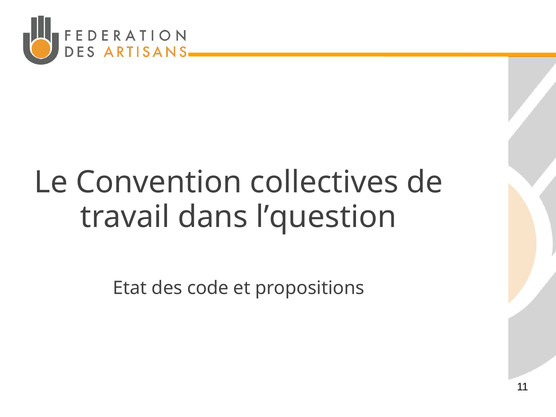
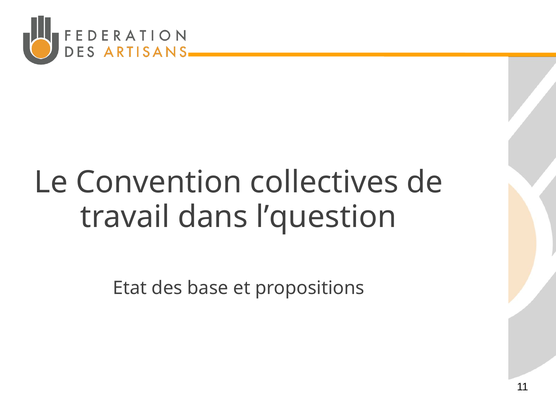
code: code -> base (208, 288)
